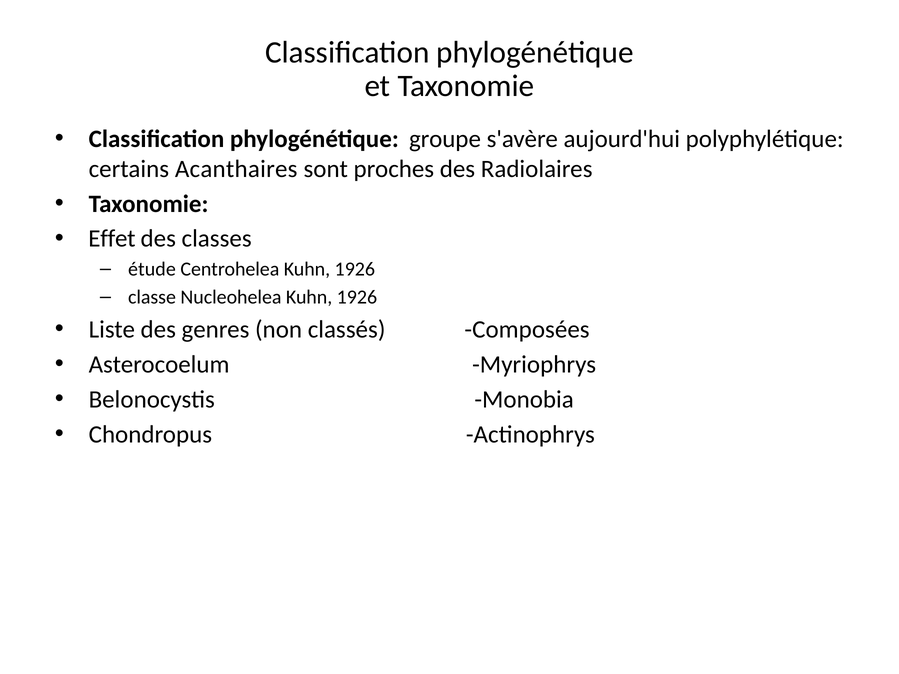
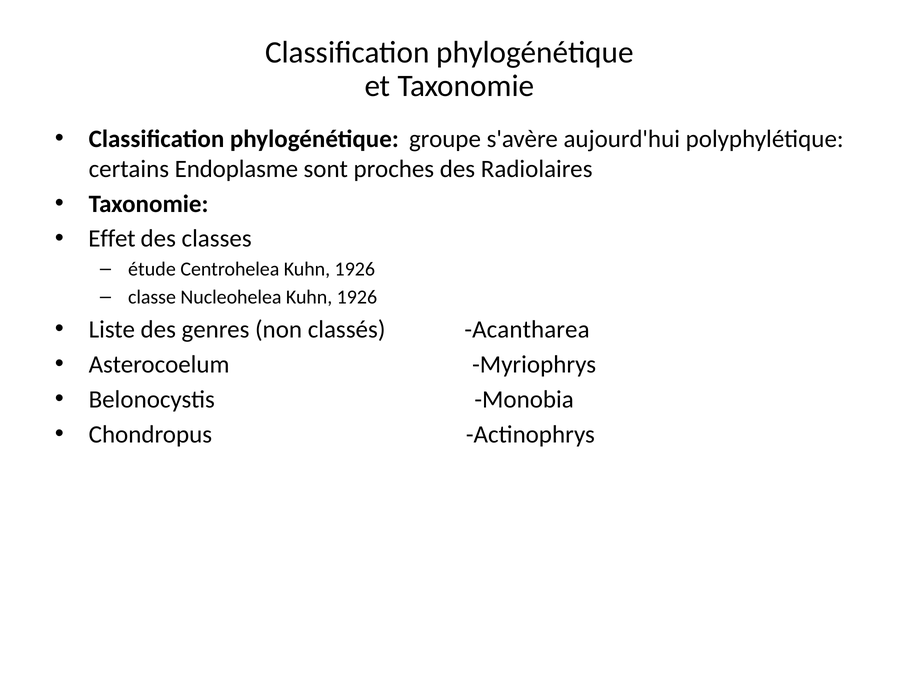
Acanthaires: Acanthaires -> Endoplasme (236, 169)
Composées: Composées -> Acantharea (527, 330)
